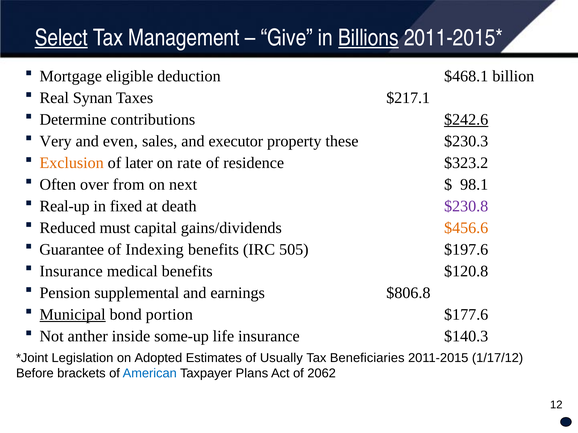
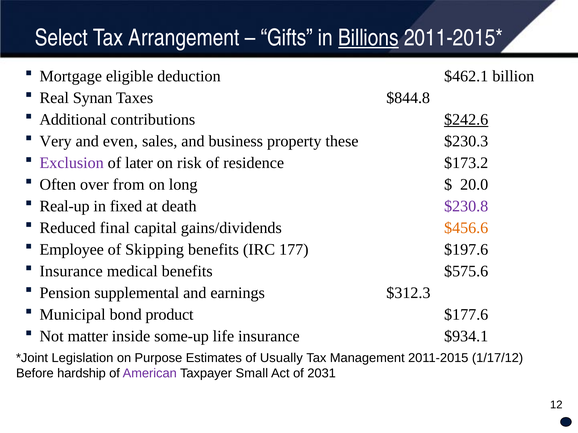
Select underline: present -> none (61, 38)
Management: Management -> Arrangement (184, 38)
Give: Give -> Gifts (287, 38)
$468.1: $468.1 -> $462.1 (466, 76)
$217.1: $217.1 -> $844.8 (408, 98)
Determine: Determine -> Additional (73, 120)
executor: executor -> business (236, 141)
Exclusion colour: orange -> purple (72, 163)
rate: rate -> risk (189, 163)
$323.2: $323.2 -> $173.2 (466, 163)
next: next -> long (183, 185)
98.1: 98.1 -> 20.0 (474, 185)
must: must -> final (115, 228)
Guarantee: Guarantee -> Employee (72, 250)
Indexing: Indexing -> Skipping (155, 250)
505: 505 -> 177 (294, 250)
$120.8: $120.8 -> $575.6 (466, 271)
$806.8: $806.8 -> $312.3 (408, 293)
Municipal underline: present -> none (73, 315)
portion: portion -> product (169, 315)
anther: anther -> matter (88, 337)
$140.3: $140.3 -> $934.1 (466, 337)
Adopted: Adopted -> Purpose (158, 358)
Beneficiaries: Beneficiaries -> Management (367, 358)
brackets: brackets -> hardship (81, 374)
American colour: blue -> purple (150, 374)
Plans: Plans -> Small (252, 374)
2062: 2062 -> 2031 (322, 374)
